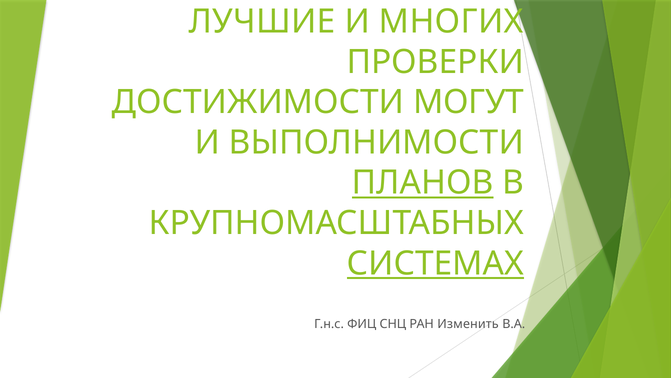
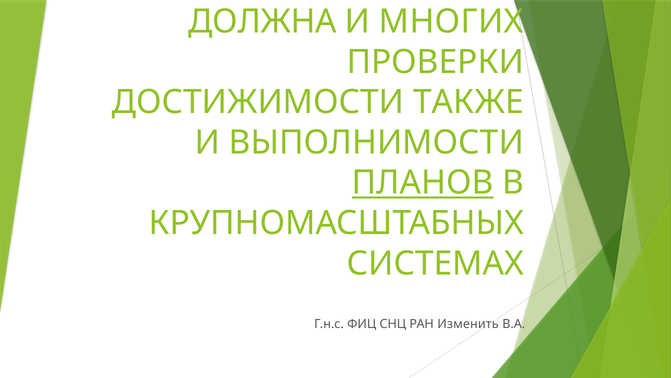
ЛУЧШИЕ: ЛУЧШИЕ -> ДОЛЖНА (262, 22)
МОГУТ: МОГУТ -> ТАКЖЕ (468, 102)
СИСТЕМАХ underline: present -> none (435, 263)
